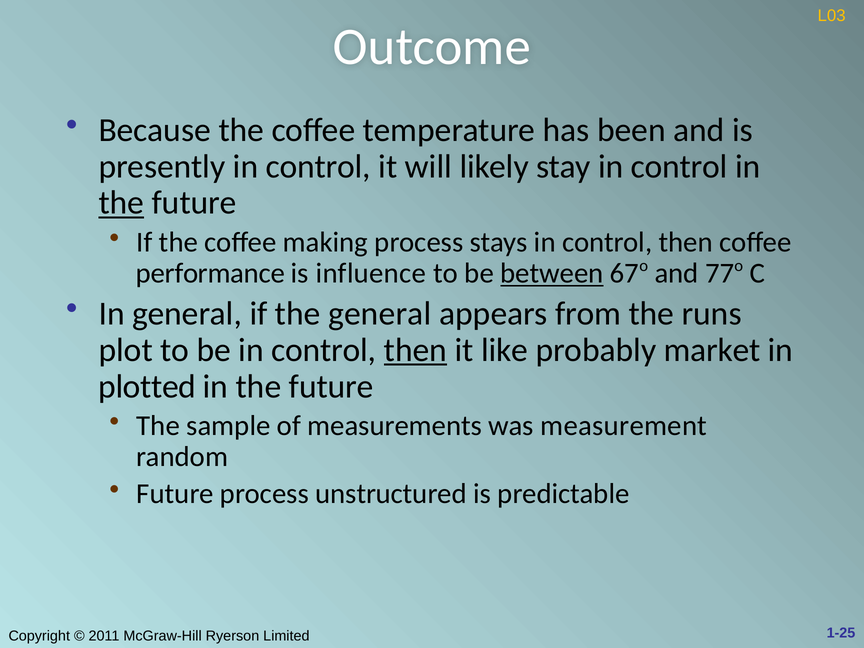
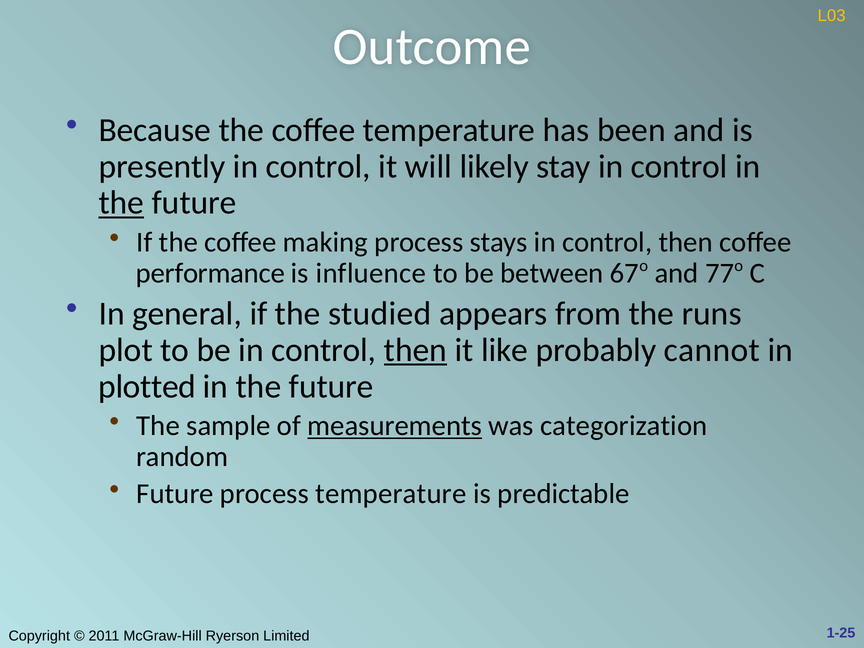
between underline: present -> none (552, 273)
the general: general -> studied (380, 314)
market: market -> cannot (712, 350)
measurements underline: none -> present (395, 426)
measurement: measurement -> categorization (624, 426)
process unstructured: unstructured -> temperature (391, 494)
